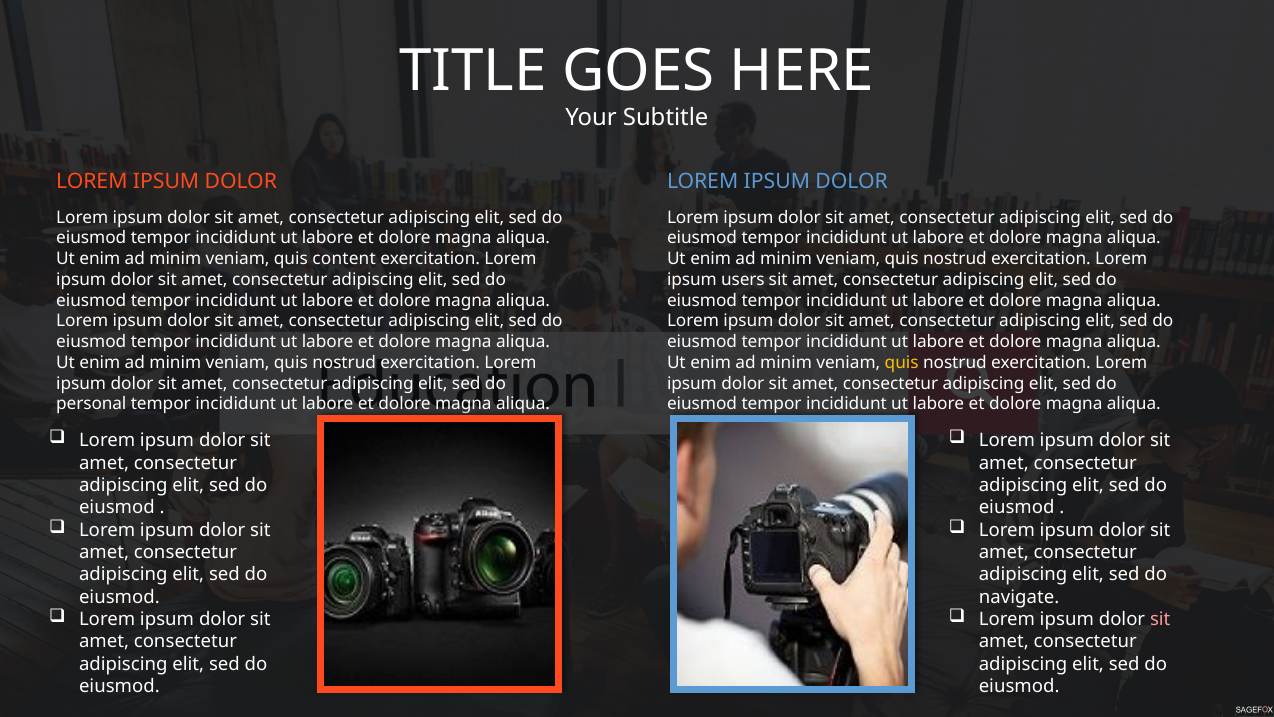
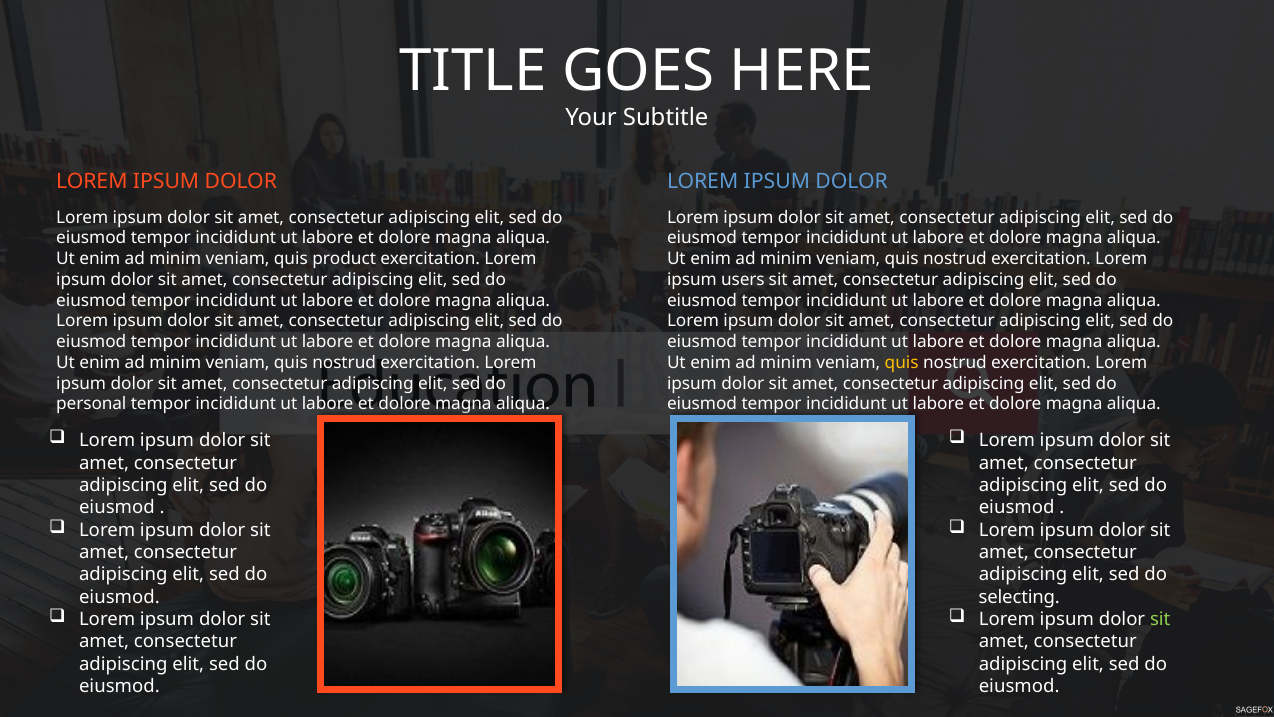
content: content -> product (344, 259)
navigate: navigate -> selecting (1019, 597)
sit colour: pink -> light green (1160, 619)
